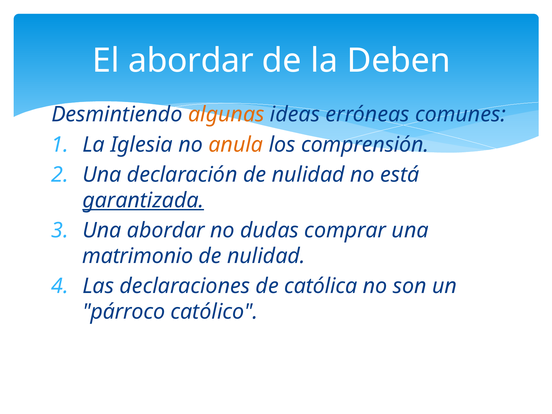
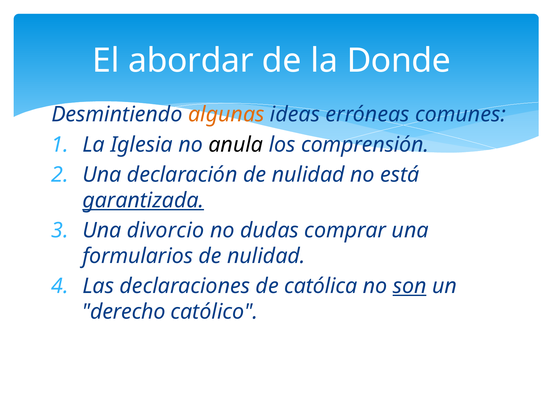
Deben: Deben -> Donde (399, 61)
anula colour: orange -> black (236, 145)
Una abordar: abordar -> divorcio (166, 230)
matrimonio: matrimonio -> formularios (138, 256)
son underline: none -> present (410, 286)
párroco: párroco -> derecho (124, 312)
